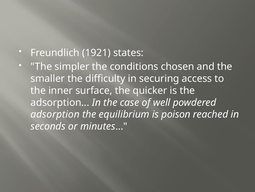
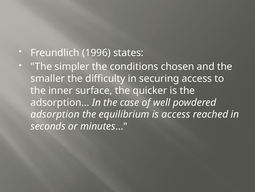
1921: 1921 -> 1996 (96, 53)
is poison: poison -> access (176, 114)
